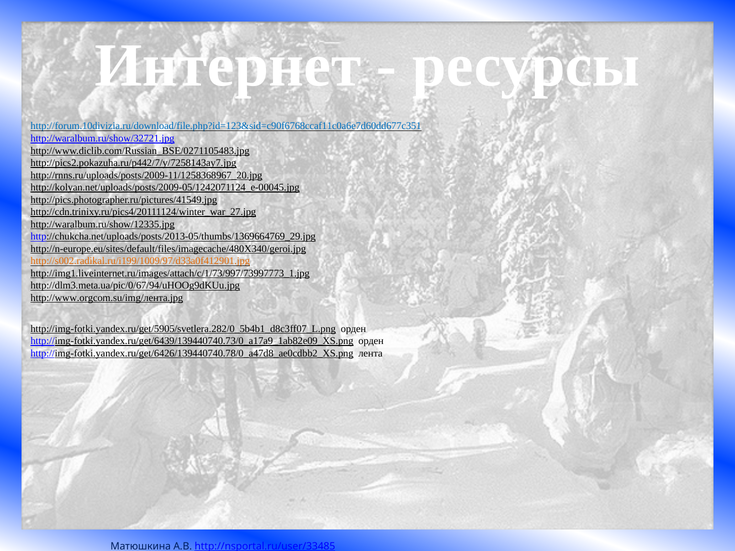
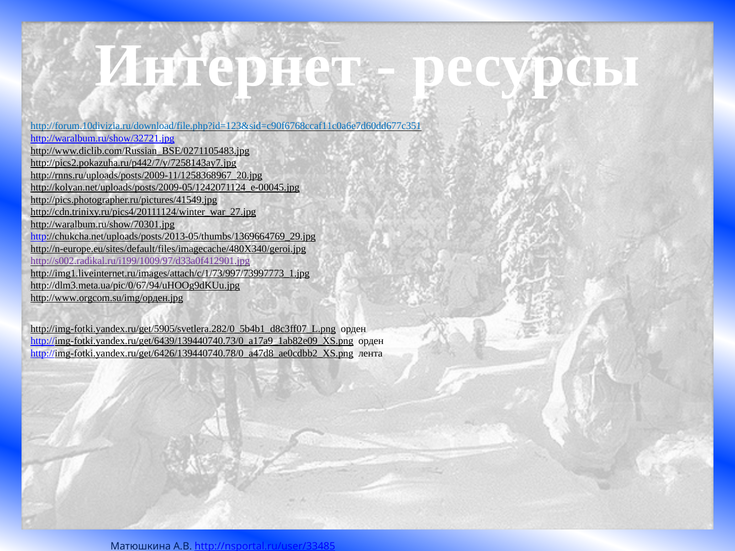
http://waralbum.ru/show/12335.jpg: http://waralbum.ru/show/12335.jpg -> http://waralbum.ru/show/70301.jpg (103, 224)
http://s002.radikal.ru/i199/1009/97/d33a0f412901.jpg colour: orange -> purple (140, 261)
http://www.orgcom.su/img/лента.jpg: http://www.orgcom.su/img/лента.jpg -> http://www.orgcom.su/img/орден.jpg (107, 298)
